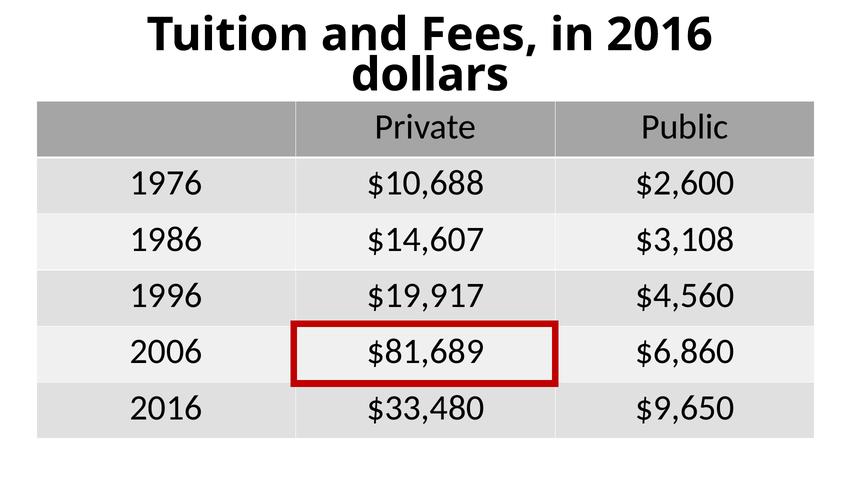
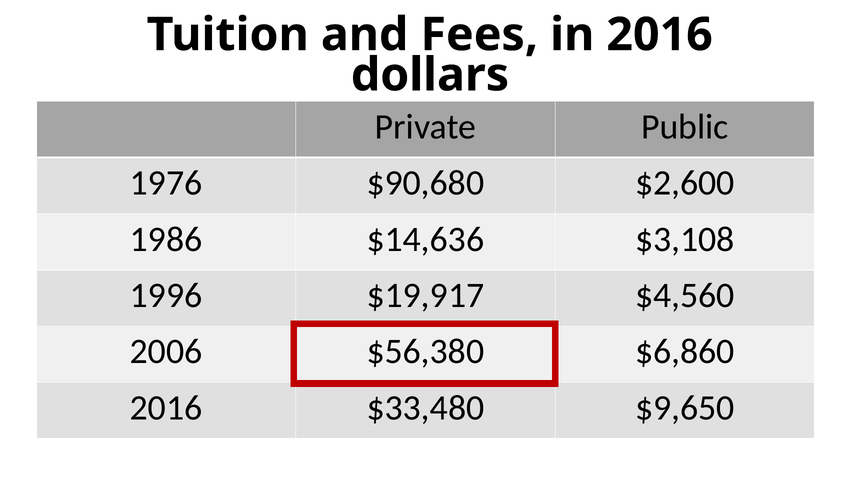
$10,688: $10,688 -> $90,680 (425, 183)
$14,607: $14,607 -> $14,636 (425, 239)
$81,689: $81,689 -> $56,380 (425, 351)
